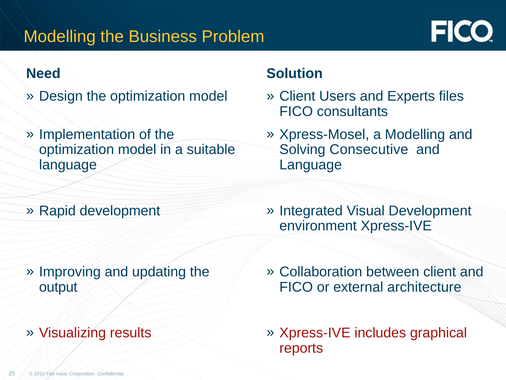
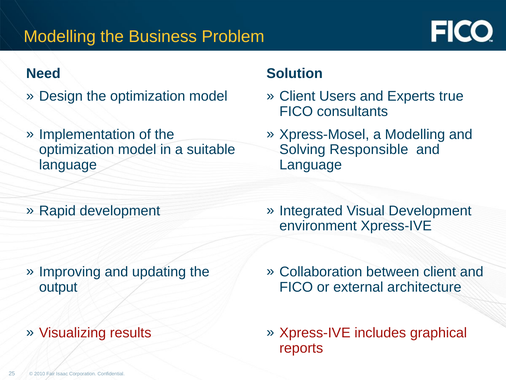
files: files -> true (451, 96)
Consecutive: Consecutive -> Responsible (369, 149)
